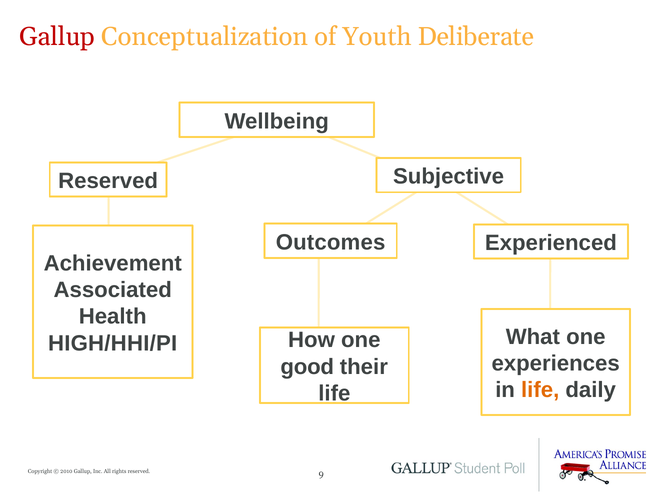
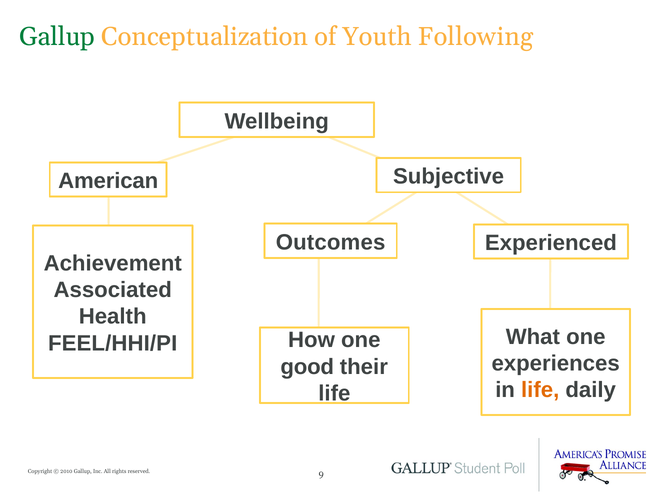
Gallup colour: red -> green (57, 37)
Deliberate: Deliberate -> Following (476, 37)
Reserved: Reserved -> American (108, 181)
HIGH/HHI/PI: HIGH/HHI/PI -> FEEL/HHI/PI (113, 344)
